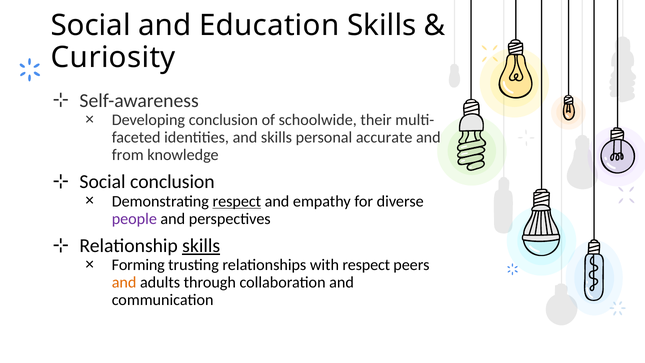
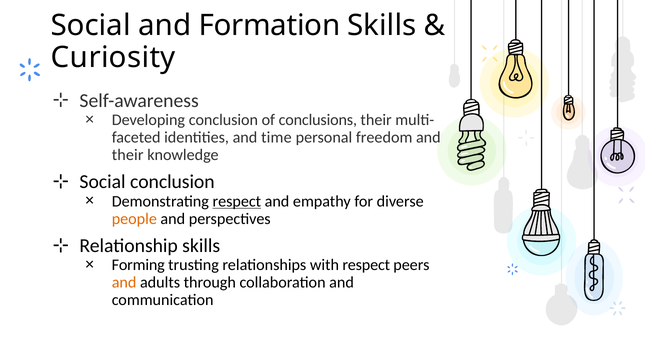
Education: Education -> Formation (269, 26)
schoolwide: schoolwide -> conclusions (318, 120)
and skills: skills -> time (276, 137)
accurate: accurate -> freedom (384, 137)
from: from -> their (128, 155)
people colour: purple -> orange (134, 219)
skills underline: present -> none (201, 246)
